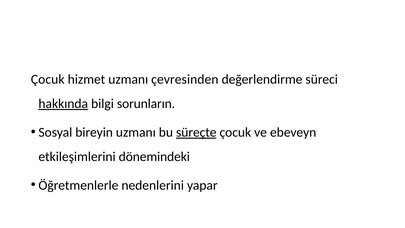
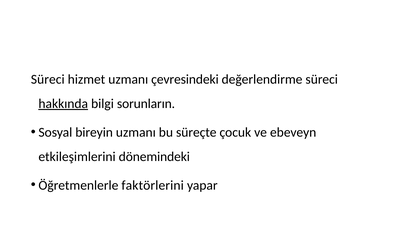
Çocuk: Çocuk -> Süreci (48, 79)
çevresinden: çevresinden -> çevresindeki (185, 79)
süreçte underline: present -> none (196, 132)
nedenlerini: nedenlerini -> faktörlerini (153, 185)
